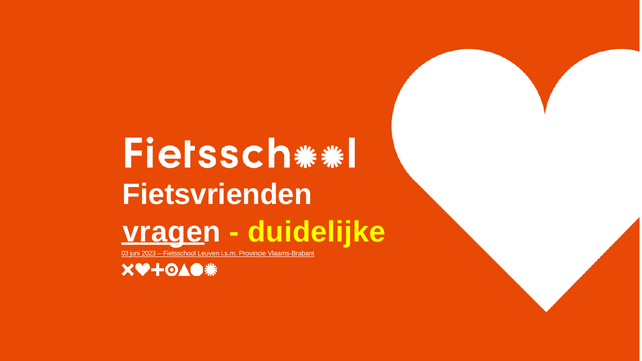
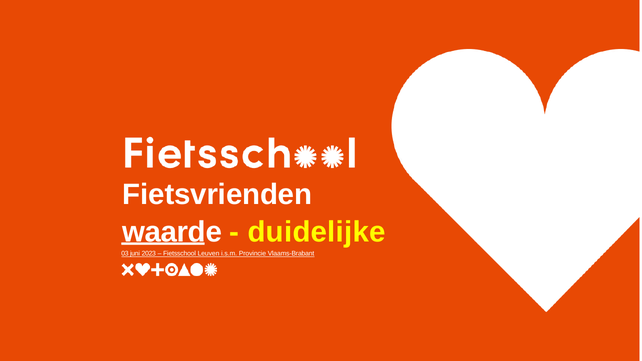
vragen: vragen -> waarde (172, 232)
